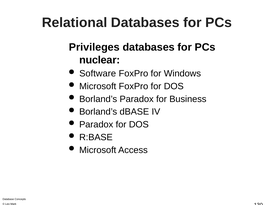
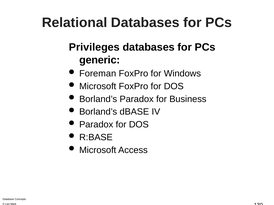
nuclear: nuclear -> generic (100, 60)
Software: Software -> Foreman (98, 74)
